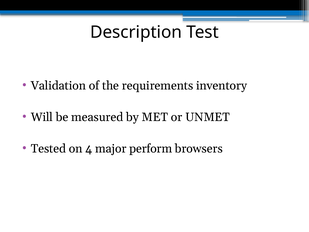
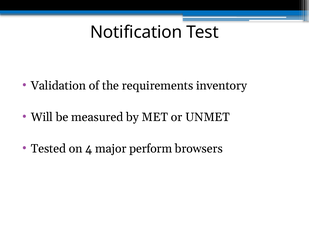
Description: Description -> Notification (136, 32)
